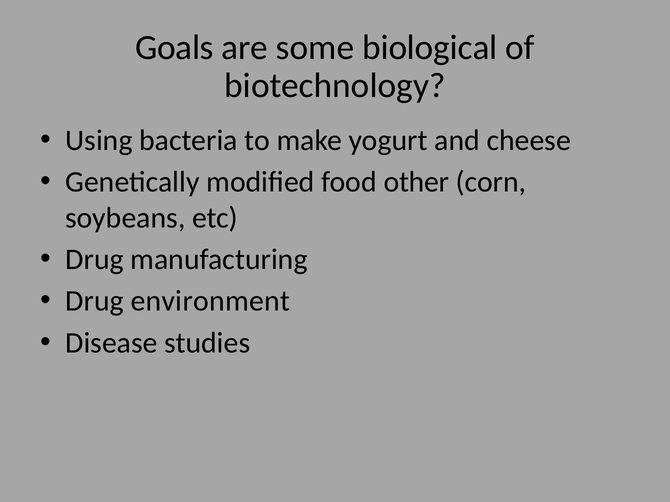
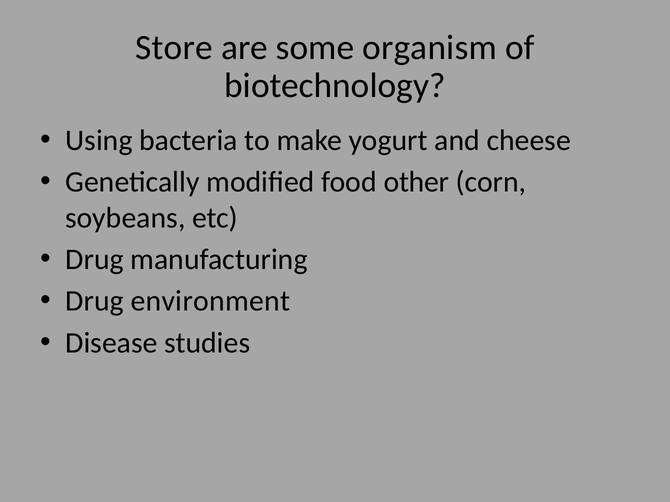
Goals: Goals -> Store (174, 47)
biological: biological -> organism (430, 47)
